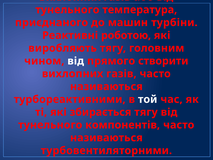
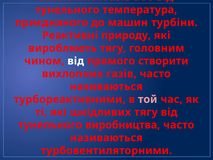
роботою: роботою -> природу (126, 35)
той colour: white -> pink (148, 99)
збирається: збирається -> шкідливих (100, 112)
компонентів: компонентів -> виробництва (123, 125)
